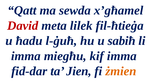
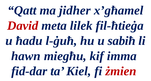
sewda: sewda -> jidher (75, 10)
imma: imma -> hawn (26, 56)
Jien: Jien -> Kiel (79, 71)
żmien colour: orange -> red (121, 71)
